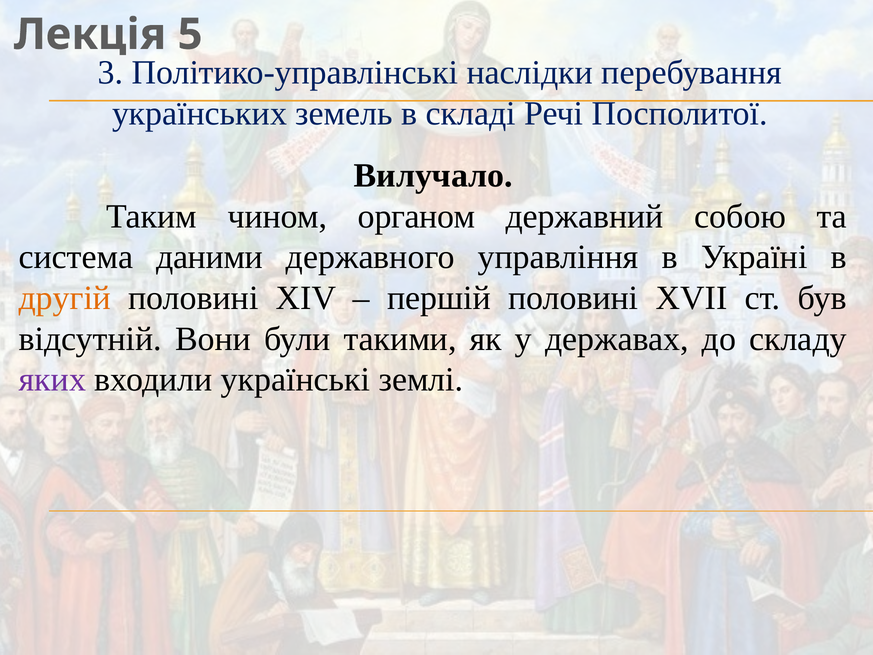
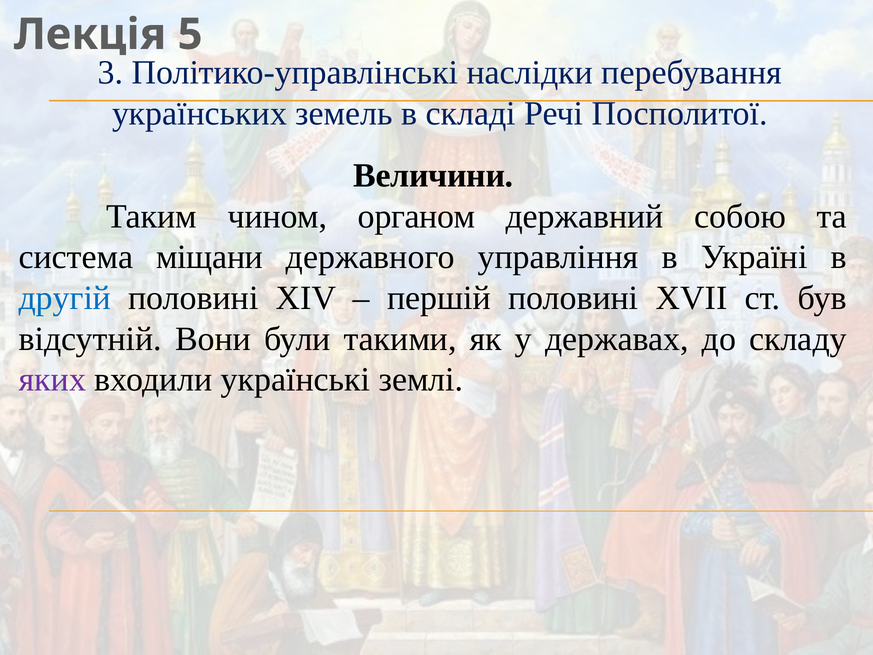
Вилучало: Вилучало -> Величини (433, 176)
даними: даними -> міщани (210, 257)
другій colour: orange -> blue (65, 298)
